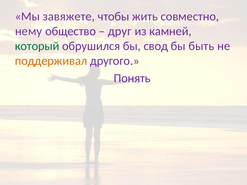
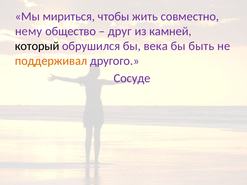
завяжете: завяжете -> мириться (69, 17)
который colour: green -> black (37, 46)
свод: свод -> века (156, 46)
Понять: Понять -> Сосуде (132, 78)
